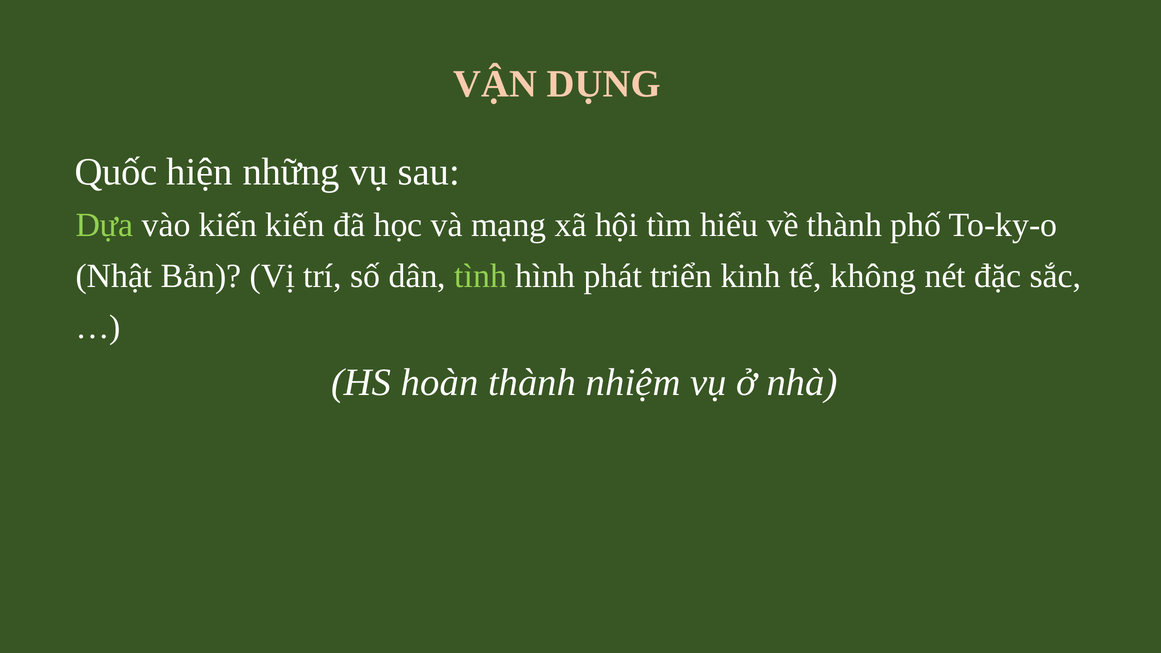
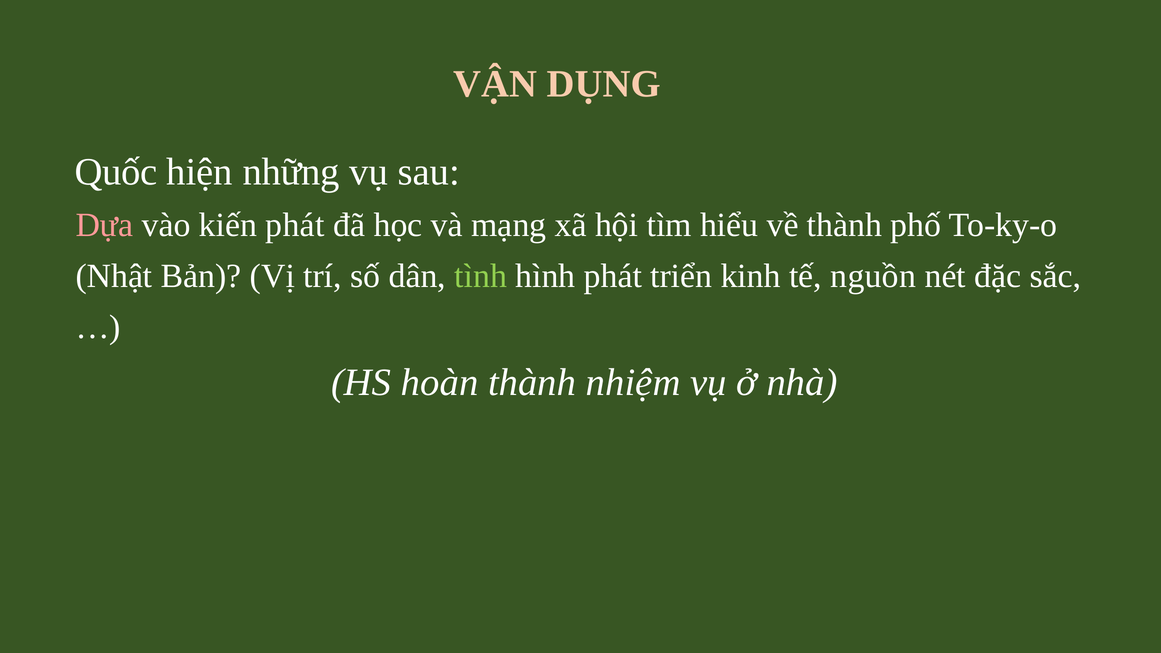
Dựa colour: light green -> pink (104, 225)
kiến kiến: kiến -> phát (295, 225)
không: không -> nguồn (873, 276)
